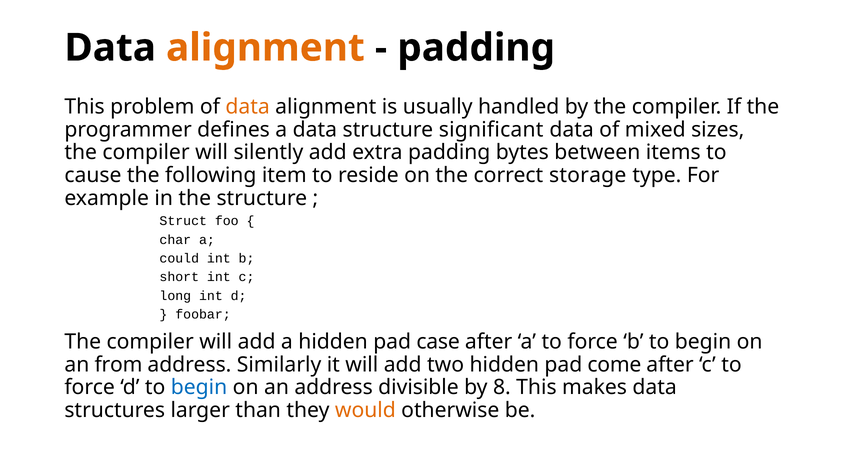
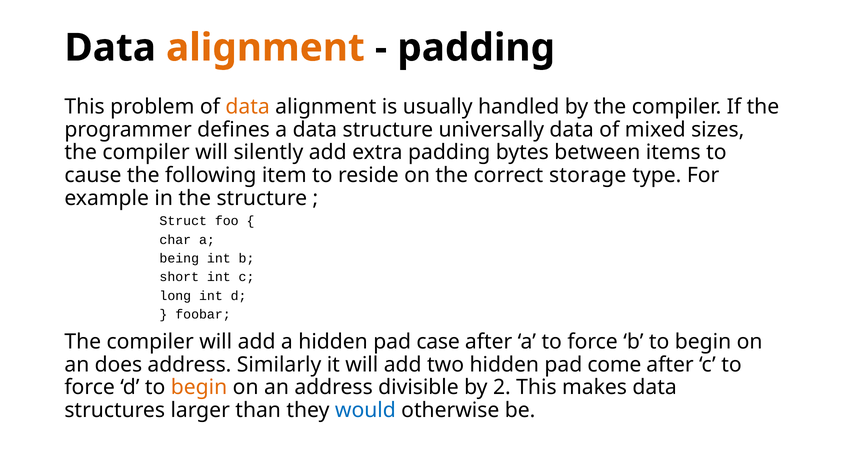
significant: significant -> universally (491, 129)
could: could -> being (179, 258)
from: from -> does (118, 364)
begin colour: blue -> orange (199, 387)
8: 8 -> 2 (502, 387)
would colour: orange -> blue (365, 410)
